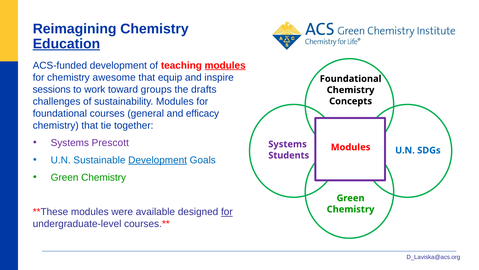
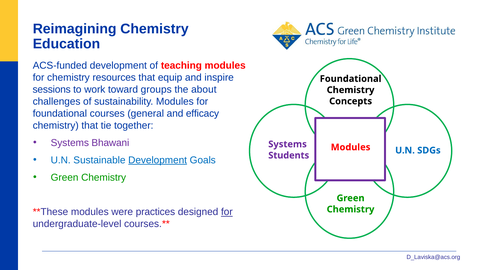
Education underline: present -> none (66, 44)
modules underline: present -> none (225, 65)
awesome: awesome -> resources (114, 77)
drafts: drafts -> about (204, 89)
Prescott: Prescott -> Bhawani (110, 142)
available: available -> practices (155, 212)
